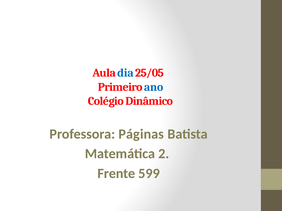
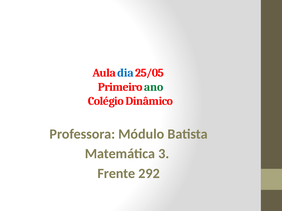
ano colour: blue -> green (154, 87)
Páginas: Páginas -> Módulo (141, 134)
2: 2 -> 3 (164, 154)
599: 599 -> 292 (149, 174)
